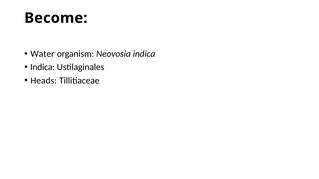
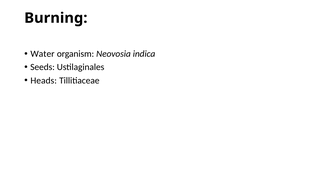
Become: Become -> Burning (56, 18)
Indica: Indica -> Seeds (43, 67)
